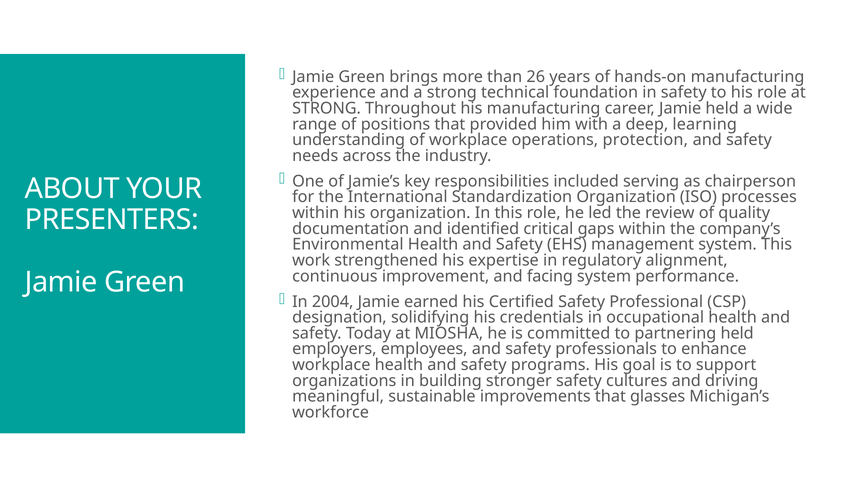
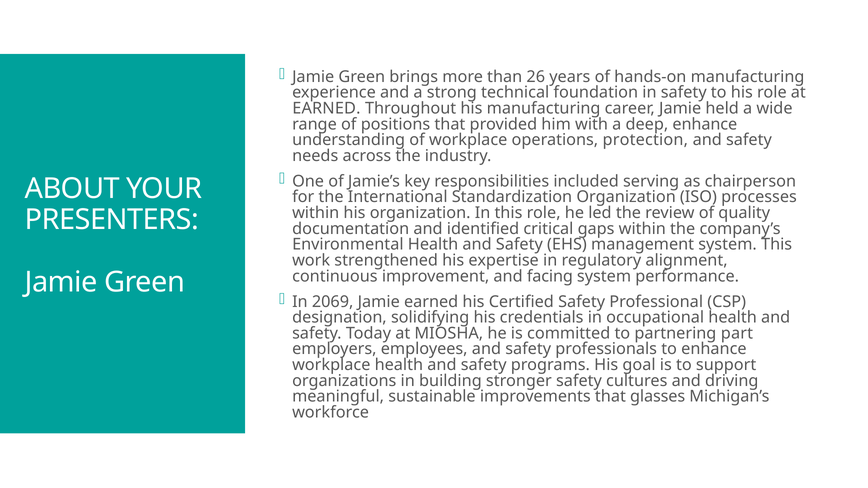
STRONG: STRONG -> EARNED (326, 108)
deep learning: learning -> enhance (705, 124)
2004: 2004 -> 2069 (333, 302)
partnering held: held -> part (737, 333)
